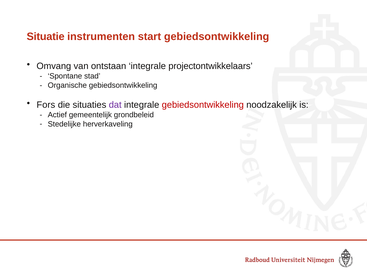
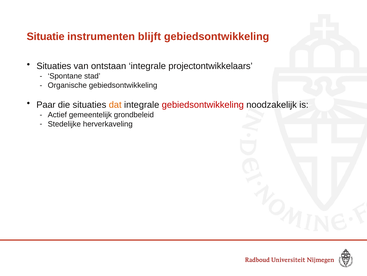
start: start -> blijft (149, 37)
Omvang: Omvang -> Situaties (54, 66)
Fors: Fors -> Paar (46, 105)
dat colour: purple -> orange (115, 105)
